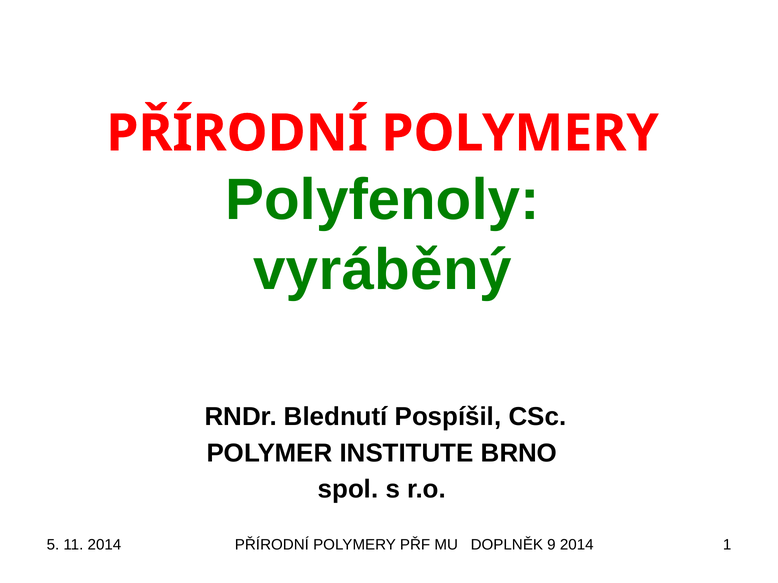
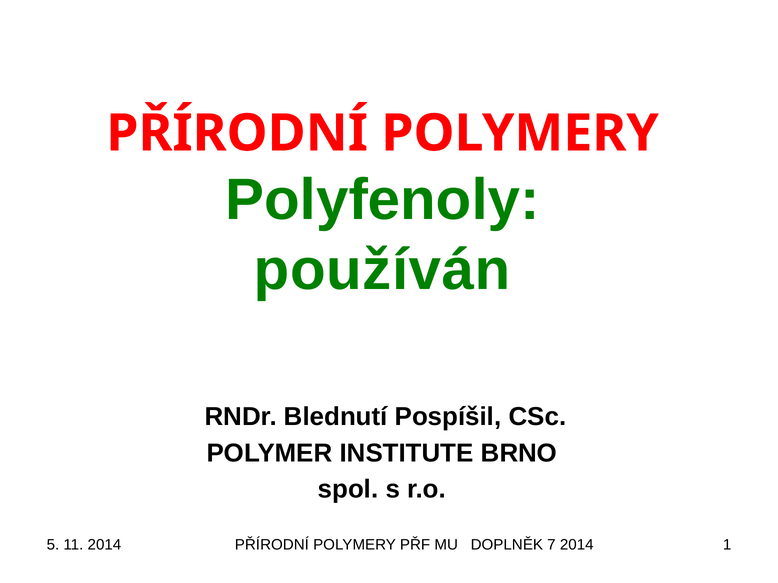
vyráběný: vyráběný -> používán (382, 270)
9: 9 -> 7 (551, 545)
